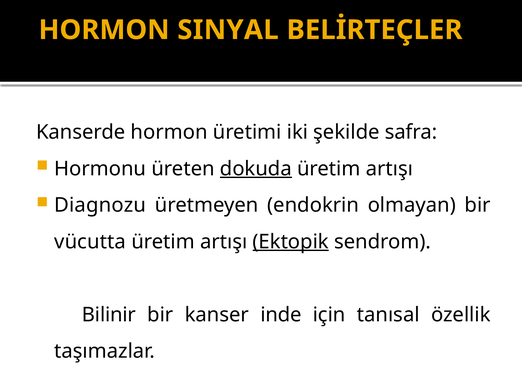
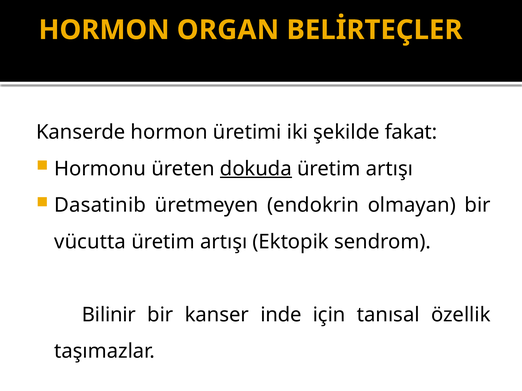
SINYAL: SINYAL -> ORGAN (228, 30)
safra: safra -> fakat (411, 132)
Diagnozu: Diagnozu -> Dasatinib (100, 205)
Ektopik underline: present -> none (291, 242)
